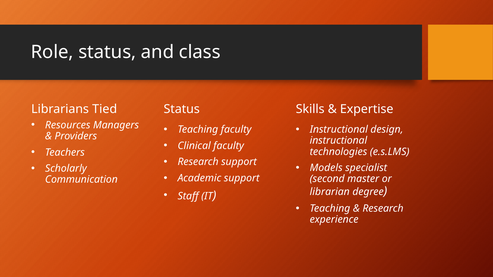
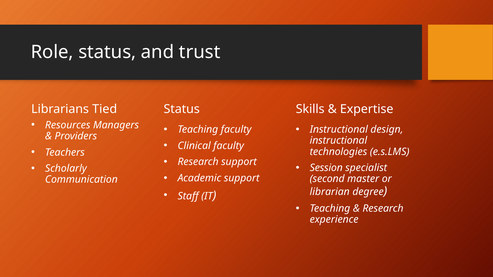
class: class -> trust (200, 52)
Models: Models -> Session (326, 168)
